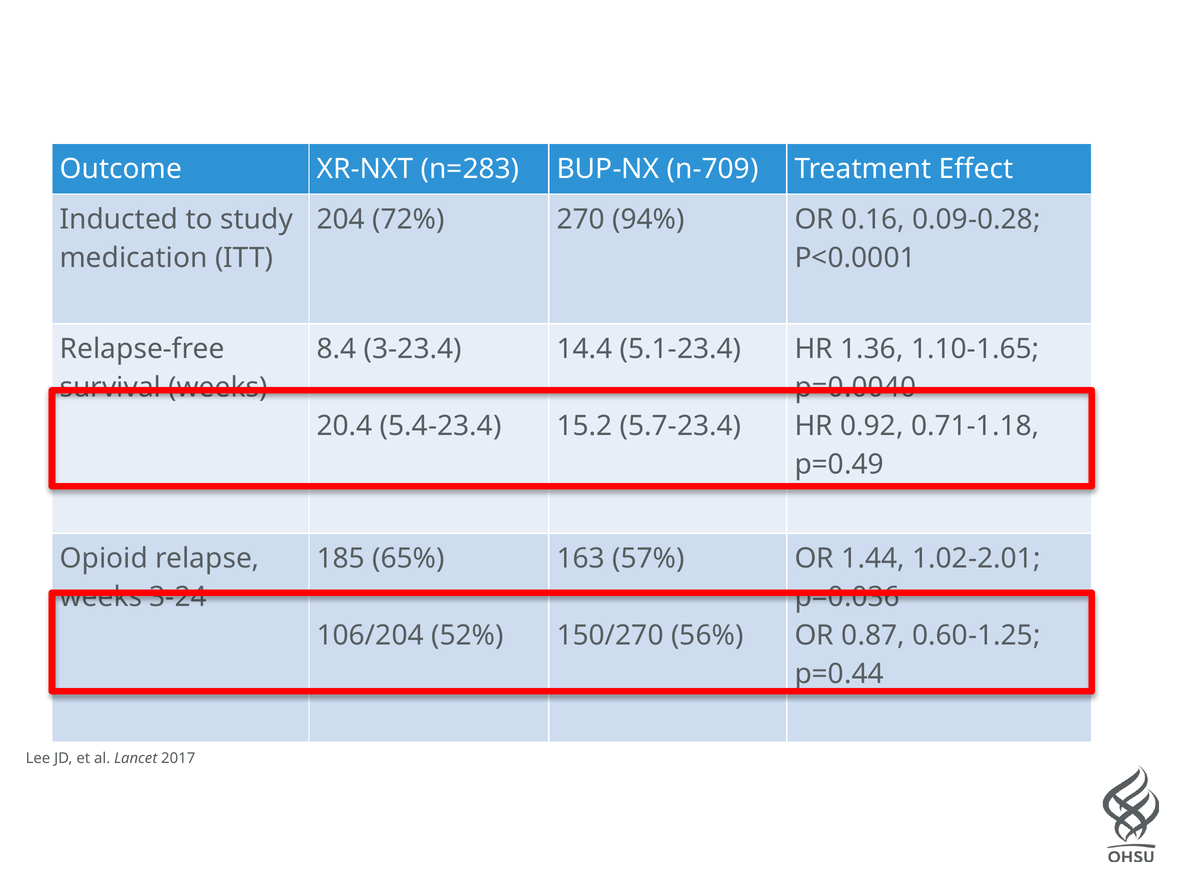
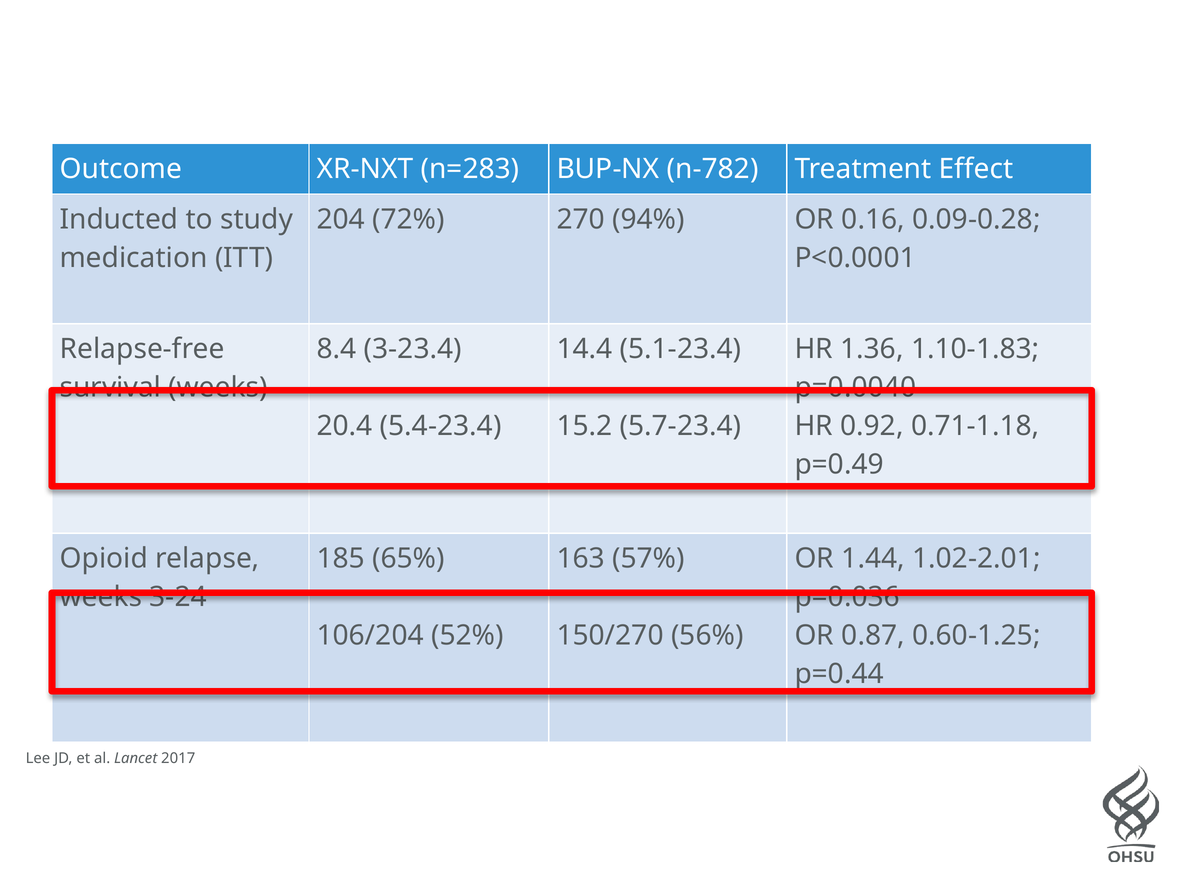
n-709: n-709 -> n-782 (713, 169)
1.10-1.65: 1.10-1.65 -> 1.10-1.83 (975, 349)
